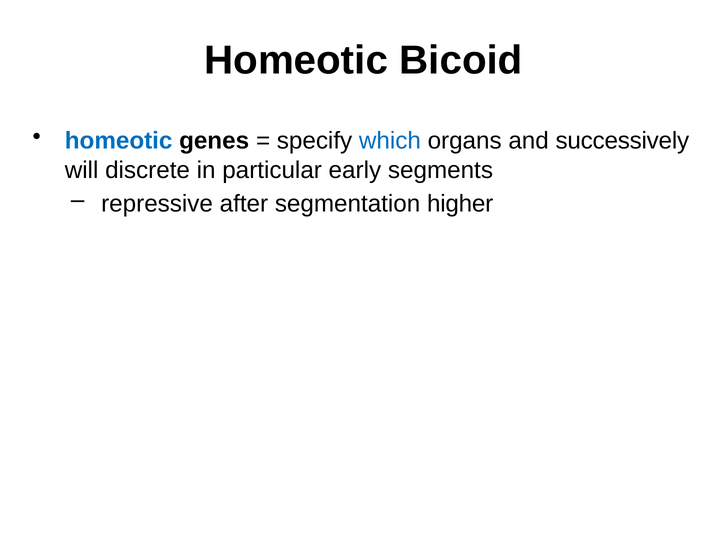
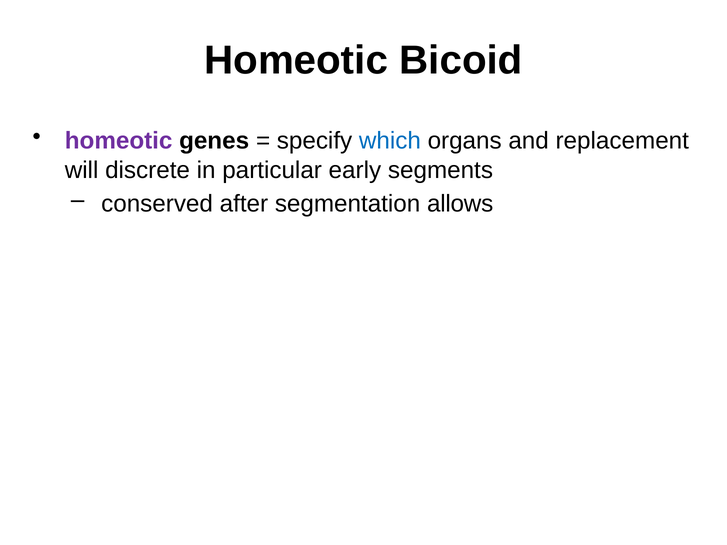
homeotic colour: blue -> purple (119, 141)
successively: successively -> replacement (622, 141)
repressive: repressive -> conserved (157, 204)
higher: higher -> allows (460, 204)
